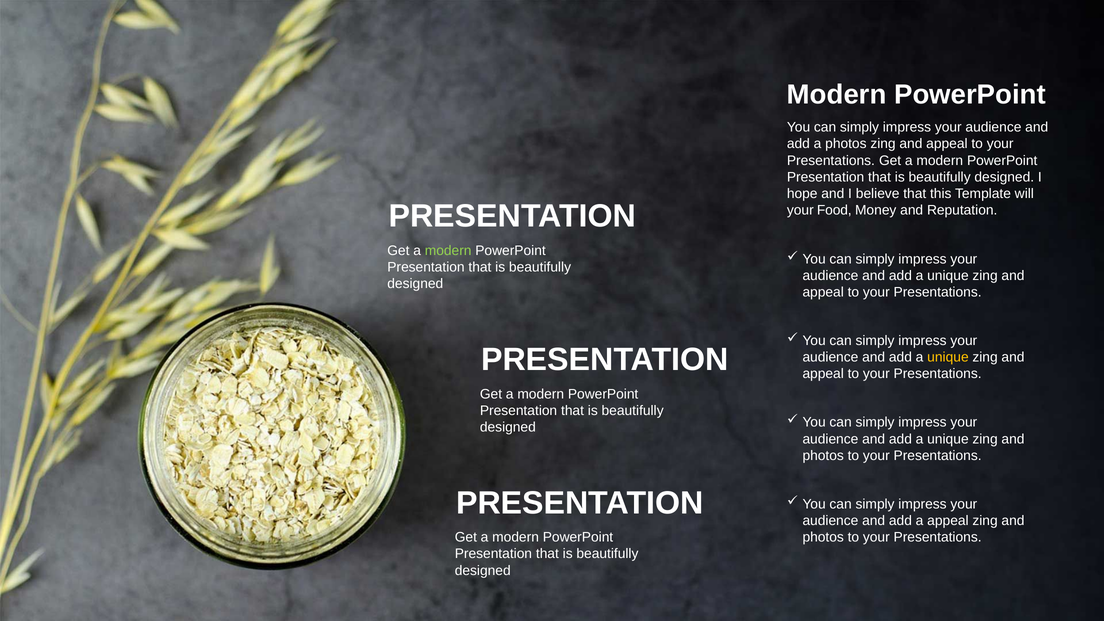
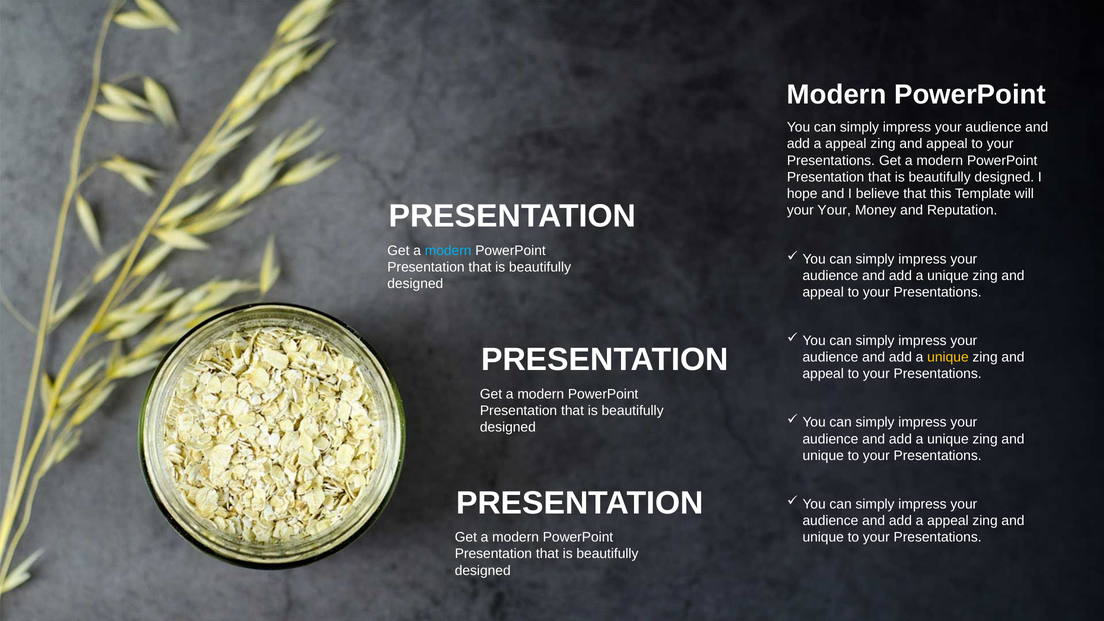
photos: photos -> appeal (846, 144)
your Food: Food -> Your (834, 210)
modern colour: light green -> light blue (448, 251)
photos: photos -> unique (823, 456)
photos: photos -> unique (823, 537)
